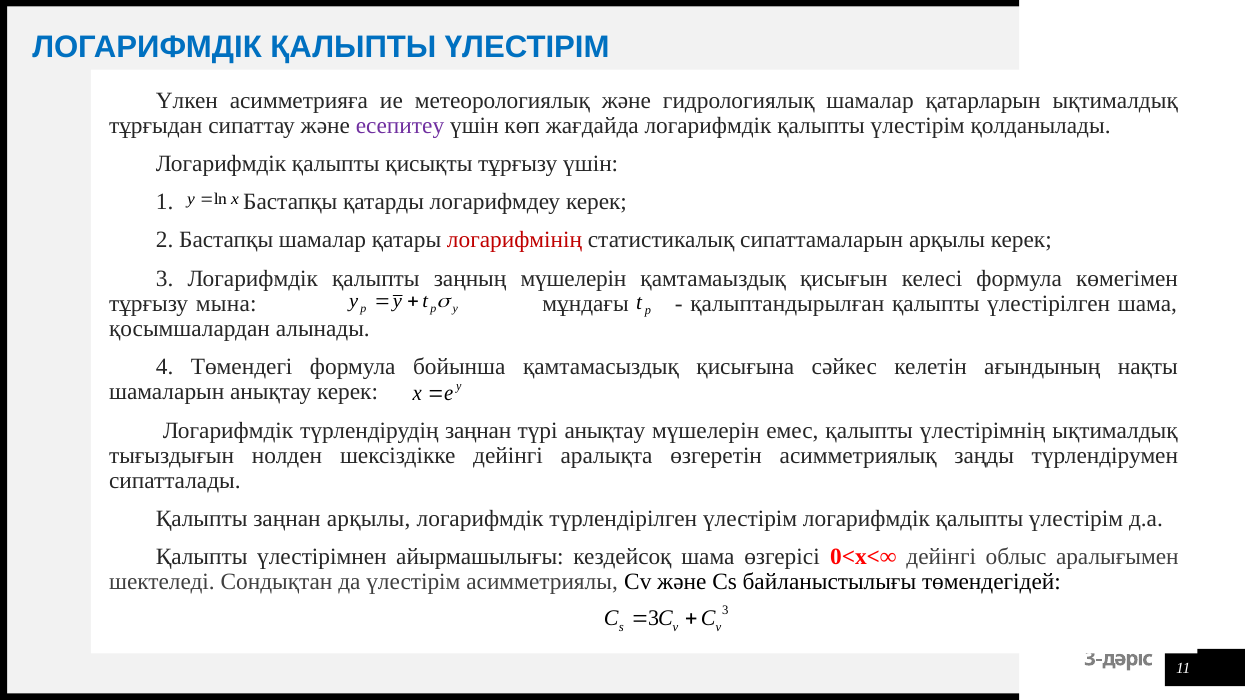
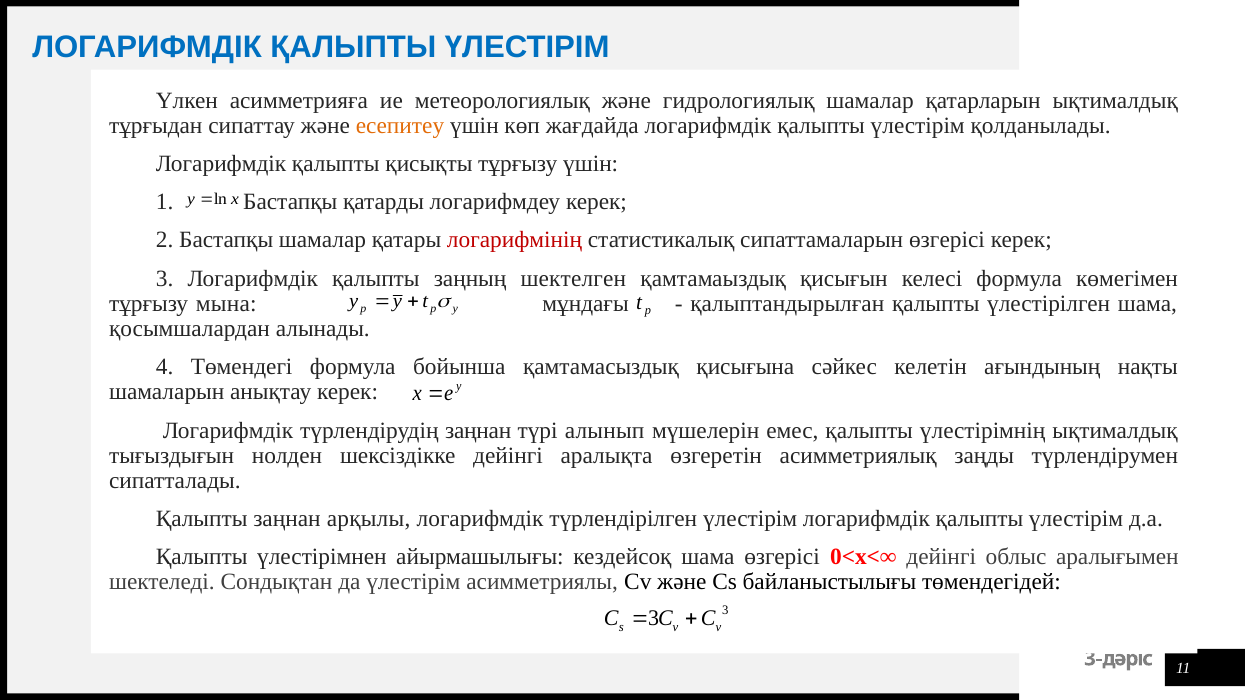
есепитеу colour: purple -> orange (400, 126)
сипаттамаларын арқылы: арқылы -> өзгерісі (947, 240)
заңның мүшелерін: мүшелерін -> шектелген (573, 278)
түрі анықтау: анықтау -> алынып (605, 430)
